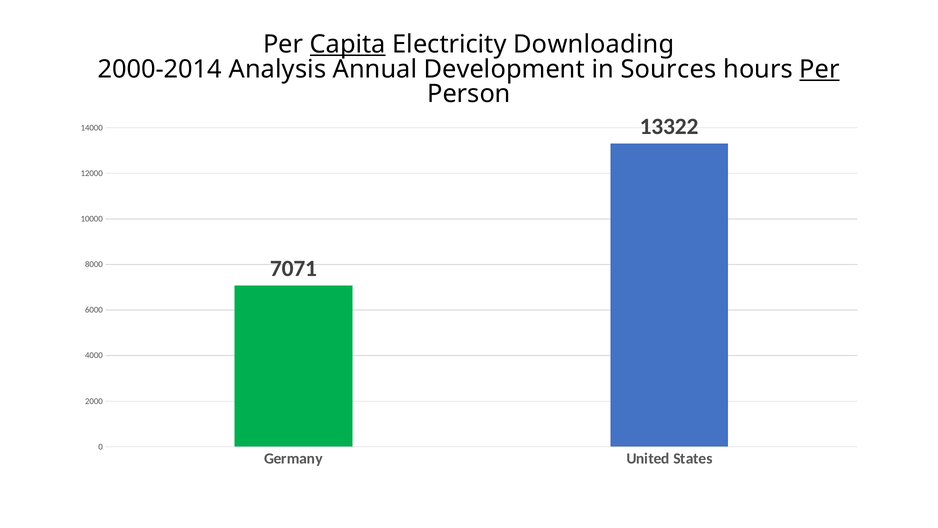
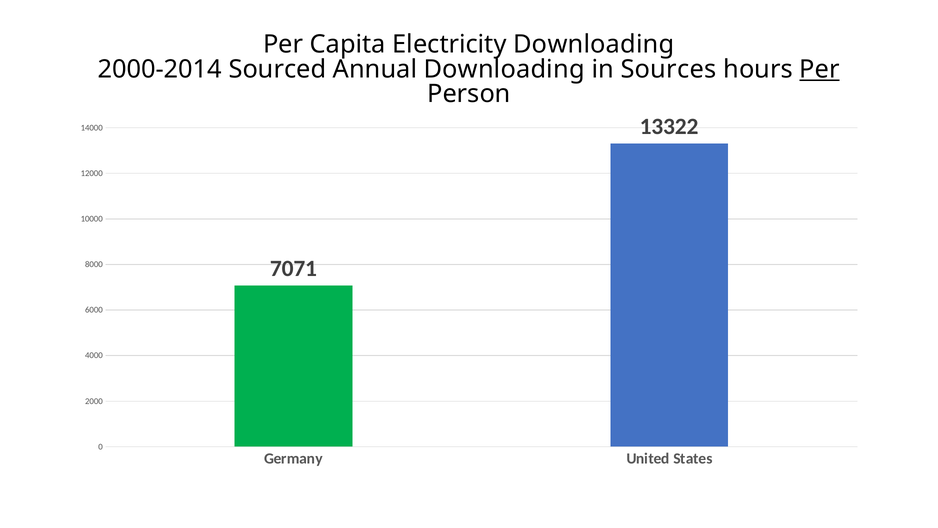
Capita underline: present -> none (348, 44)
Analysis: Analysis -> Sourced (278, 69)
Annual Development: Development -> Downloading (504, 69)
